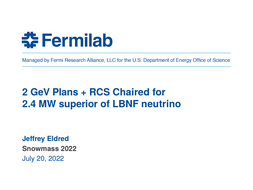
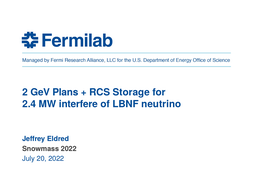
Chaired: Chaired -> Storage (131, 92)
superior: superior -> interfere (78, 104)
